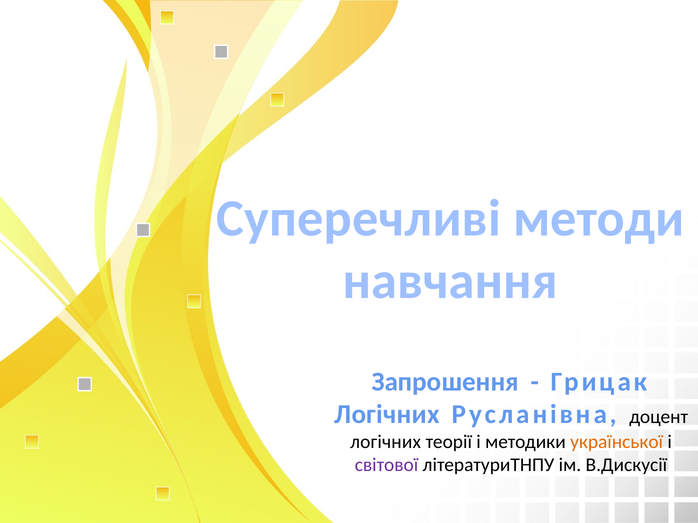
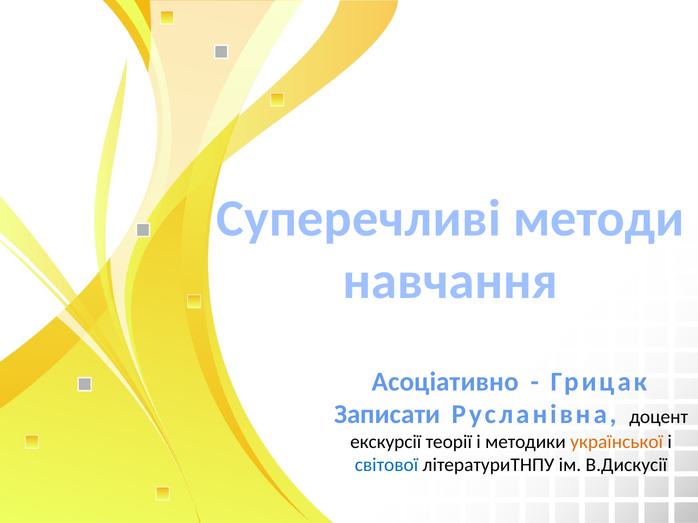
Запрошення: Запрошення -> Асоціативно (445, 382)
Логічних: Логічних -> Записати (387, 415)
логічних: логічних -> екскурсії (386, 442)
світової colour: purple -> blue (387, 466)
